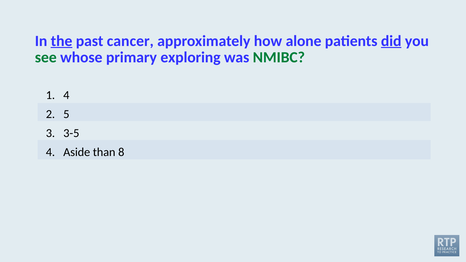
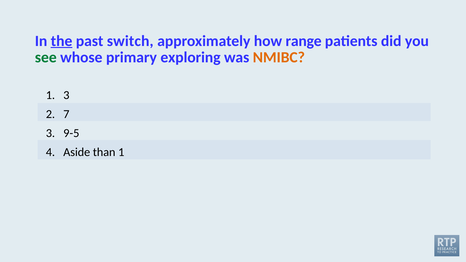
cancer: cancer -> switch (130, 41)
alone: alone -> range (304, 41)
did underline: present -> none (391, 41)
NMIBC colour: green -> orange (279, 57)
1 4: 4 -> 3 (66, 95)
5: 5 -> 7 (66, 114)
3-5: 3-5 -> 9-5 (71, 133)
than 8: 8 -> 1 (121, 152)
